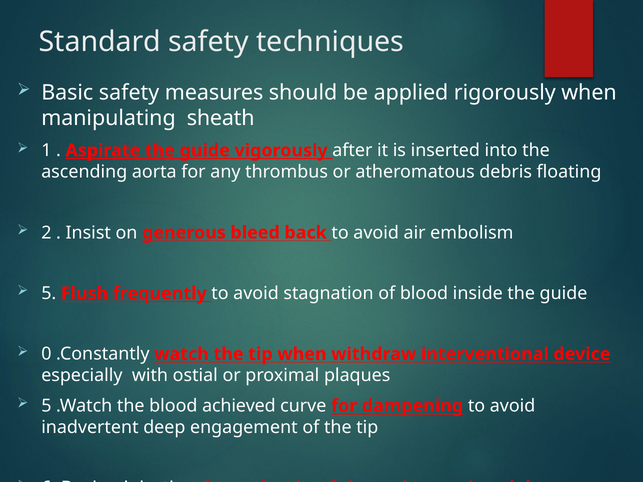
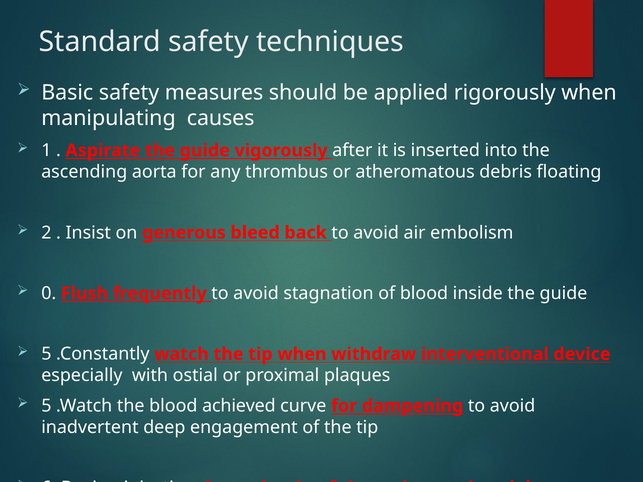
sheath: sheath -> causes (221, 118)
5: 5 -> 0 (49, 294)
0: 0 -> 5 (46, 354)
